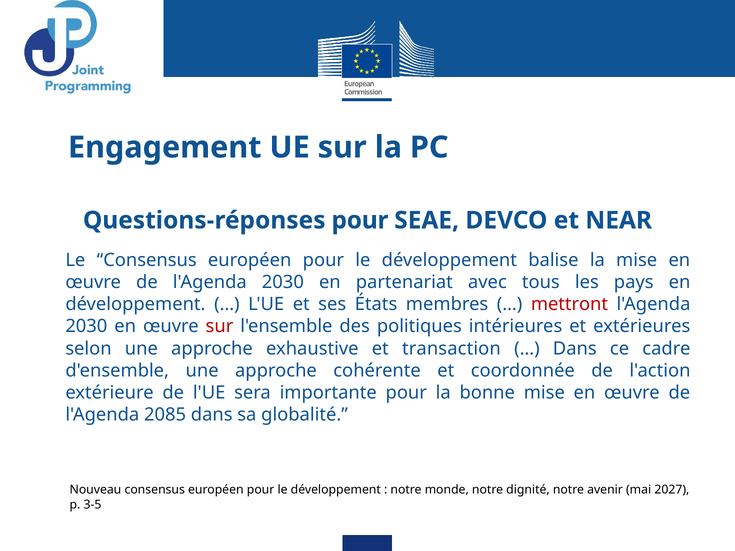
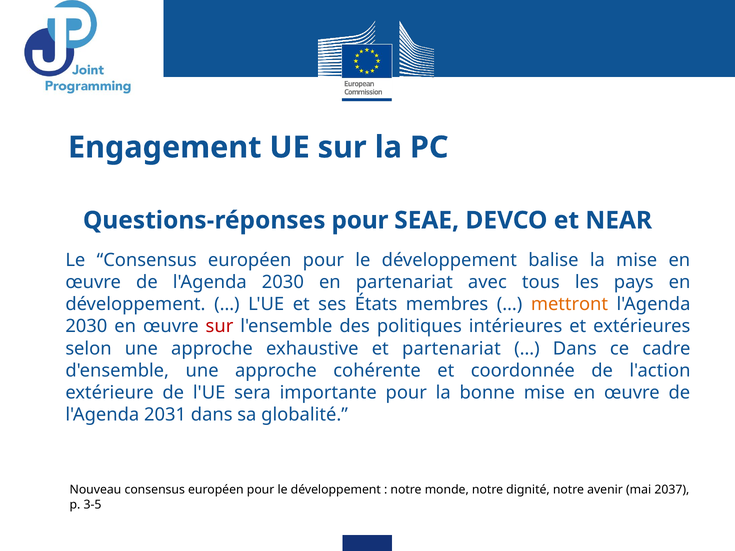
mettront colour: red -> orange (569, 305)
et transaction: transaction -> partenariat (451, 349)
2085: 2085 -> 2031 (165, 415)
2027: 2027 -> 2037 (672, 490)
